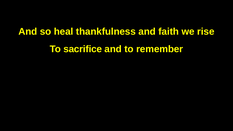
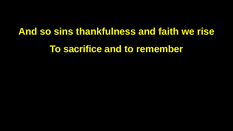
heal: heal -> sins (64, 32)
